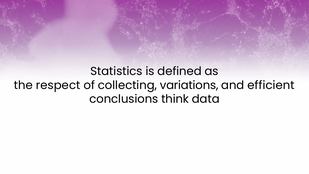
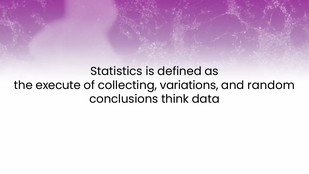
respect: respect -> execute (58, 85)
efficient: efficient -> random (271, 85)
